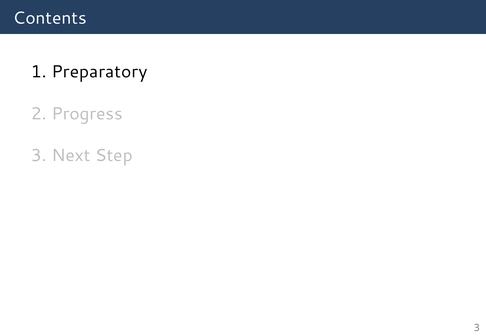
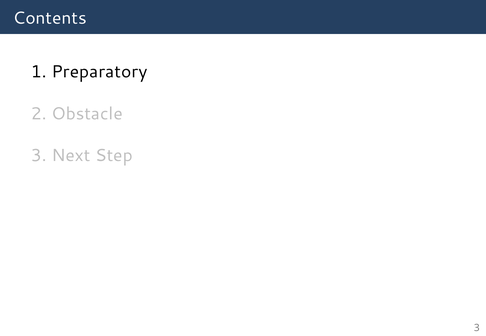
Progress: Progress -> Obstacle (87, 114)
